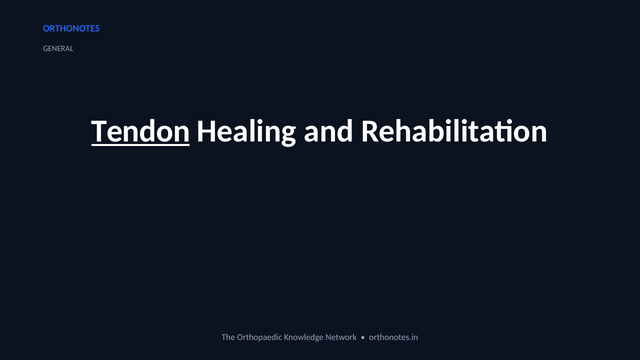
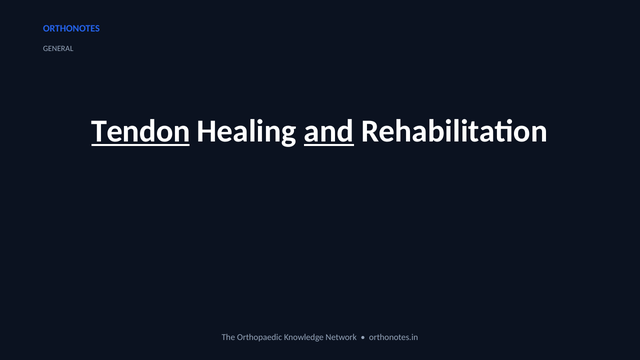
and underline: none -> present (329, 131)
